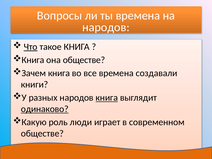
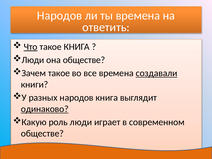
Вопросы: Вопросы -> Народов (60, 16)
народов: народов -> ответить (106, 27)
Книга: Книга -> Люди (33, 60)
Зачем книга: книга -> такое (59, 73)
создавали underline: none -> present (157, 73)
книга underline: present -> none (107, 98)
